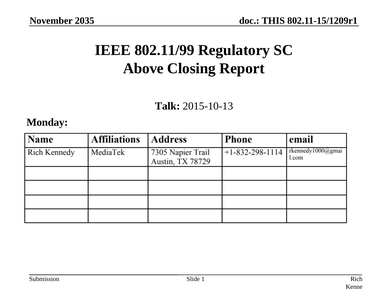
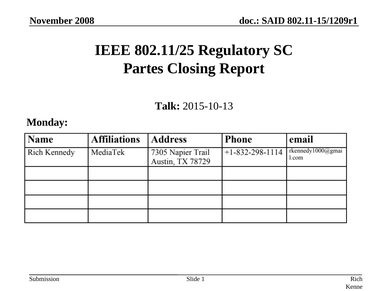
2035: 2035 -> 2008 (85, 21)
THIS: THIS -> SAID (273, 21)
802.11/99: 802.11/99 -> 802.11/25 (165, 50)
Above: Above -> Partes (143, 68)
